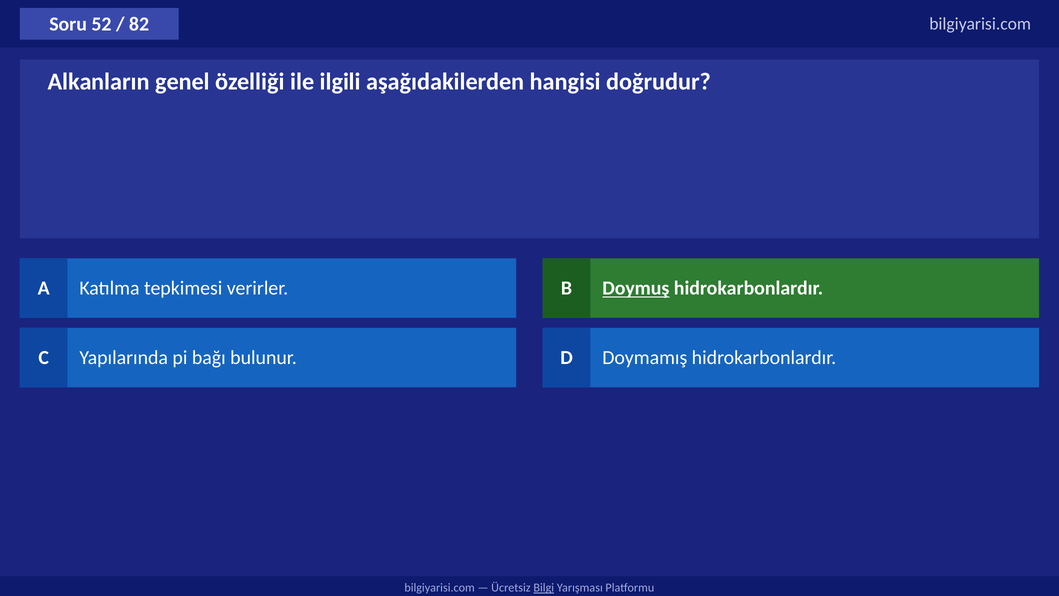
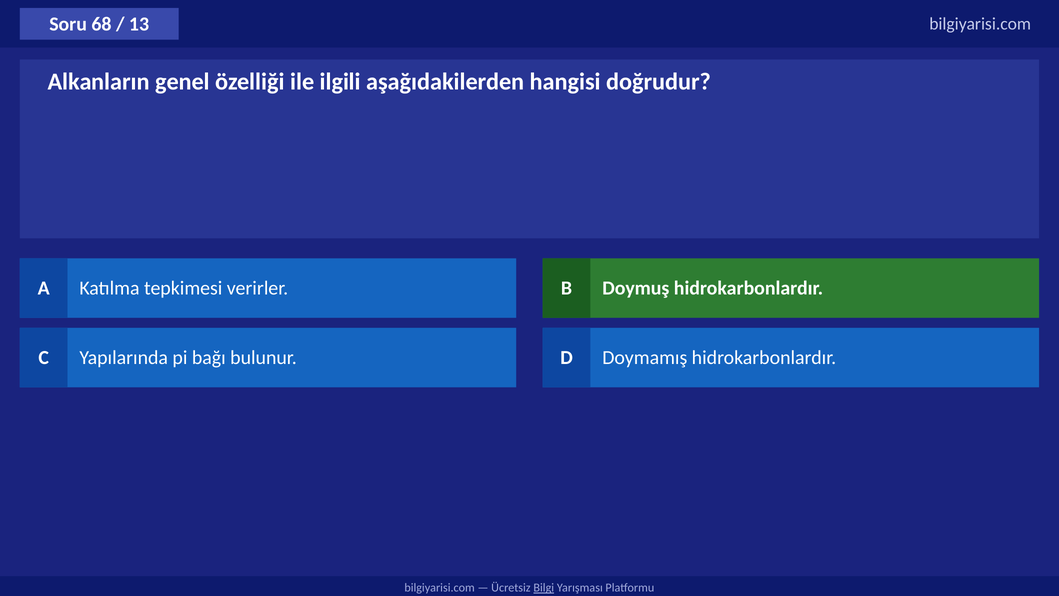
52: 52 -> 68 (101, 24)
82: 82 -> 13 (139, 24)
Doymuş underline: present -> none (636, 288)
